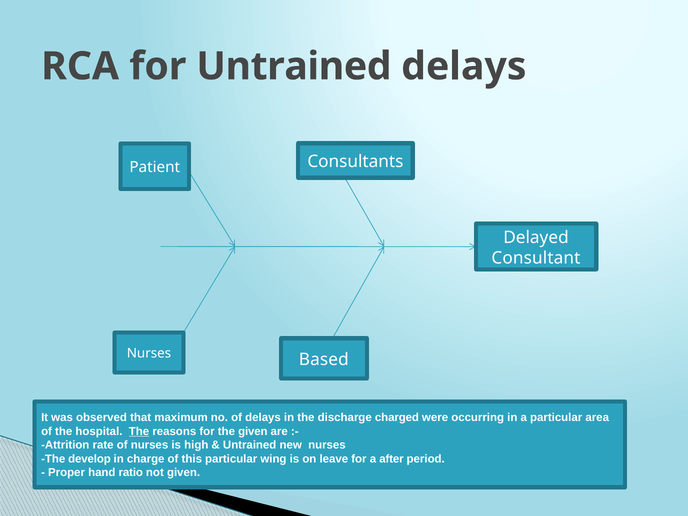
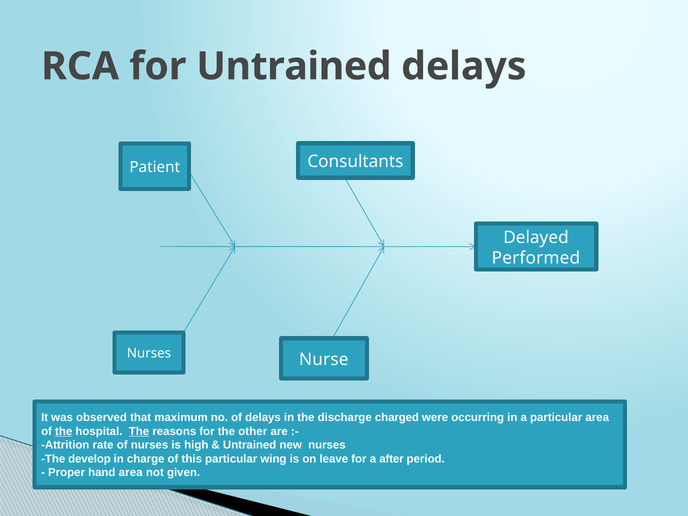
Consultant: Consultant -> Performed (536, 258)
Based: Based -> Nurse (324, 360)
the underline: none -> present (64, 431)
the given: given -> other (253, 431)
hand ratio: ratio -> area (131, 473)
